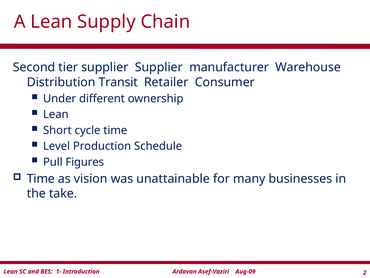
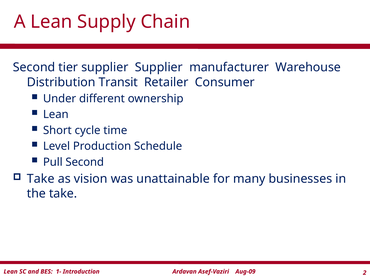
Pull Figures: Figures -> Second (85, 162)
Time: Time -> Take (41, 178)
